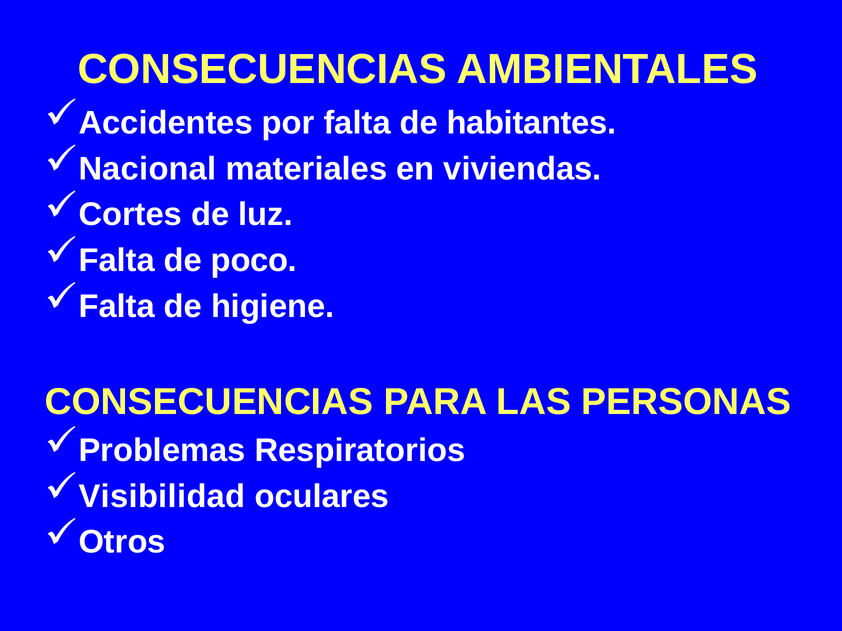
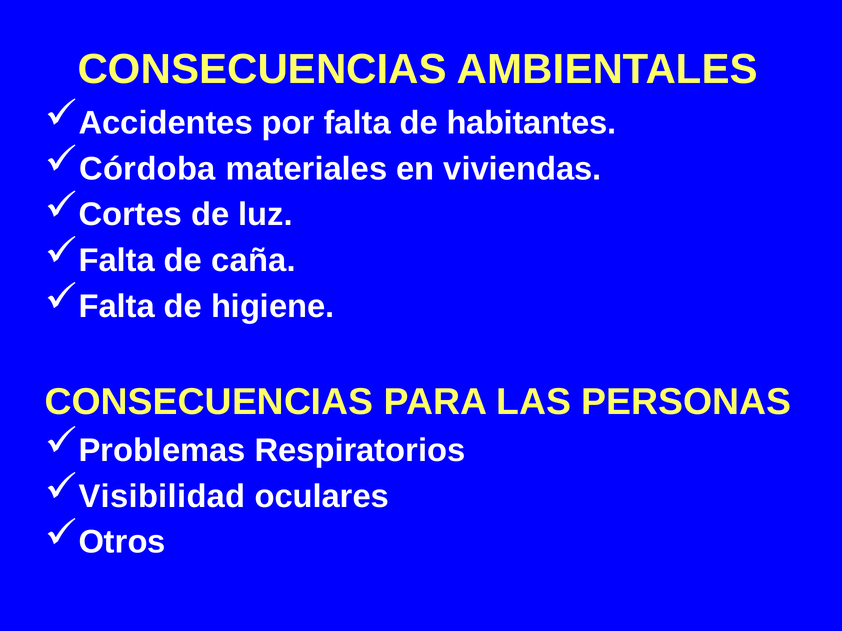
Nacional: Nacional -> Córdoba (147, 169)
poco: poco -> caña (254, 261)
